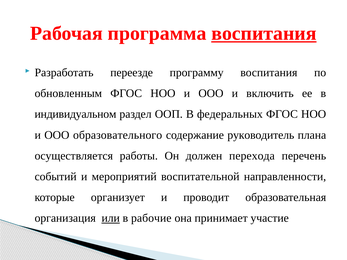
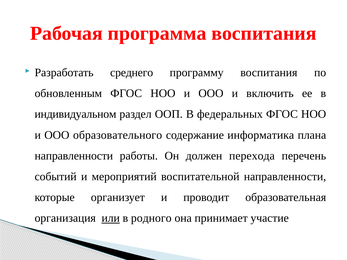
воспитания underline: present -> none (264, 33)
переезде: переезде -> среднего (132, 73)
руководитель: руководитель -> информатика (261, 135)
осуществляется: осуществляется -> направленности (74, 156)
рабочие: рабочие -> родного (151, 218)
